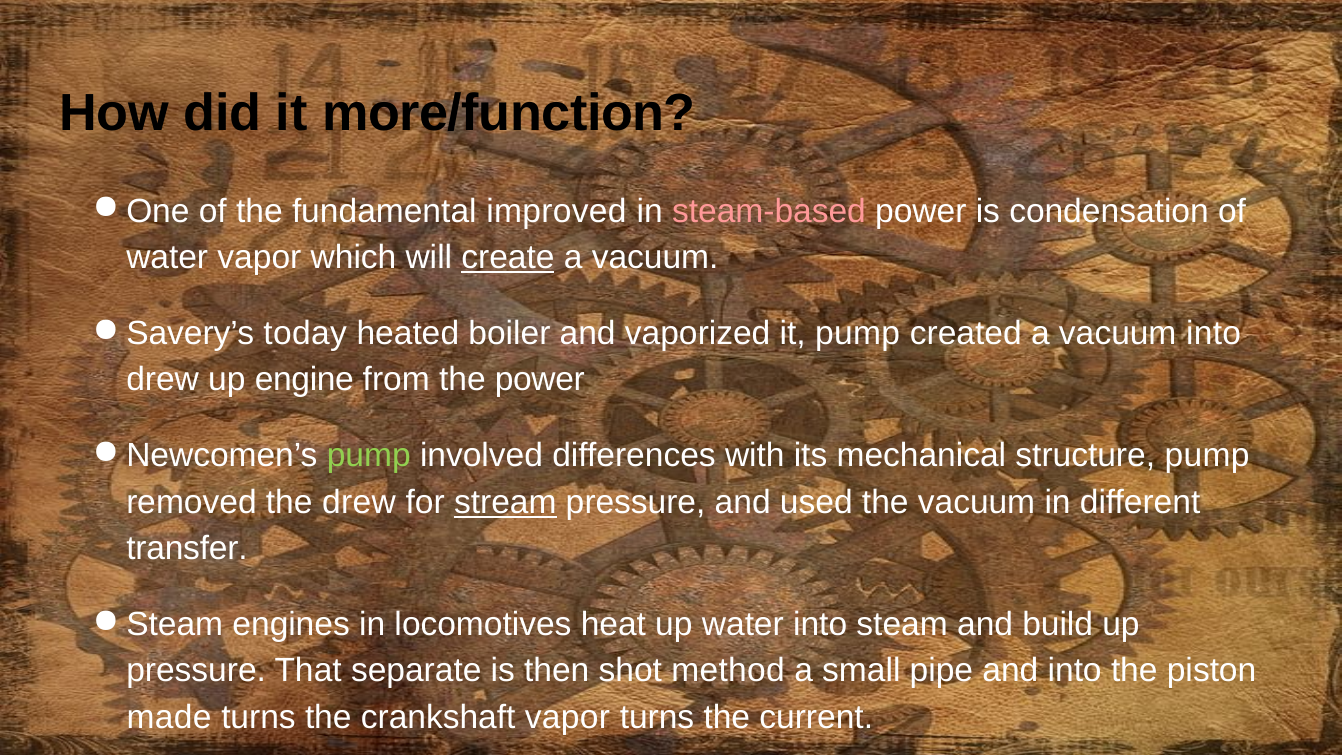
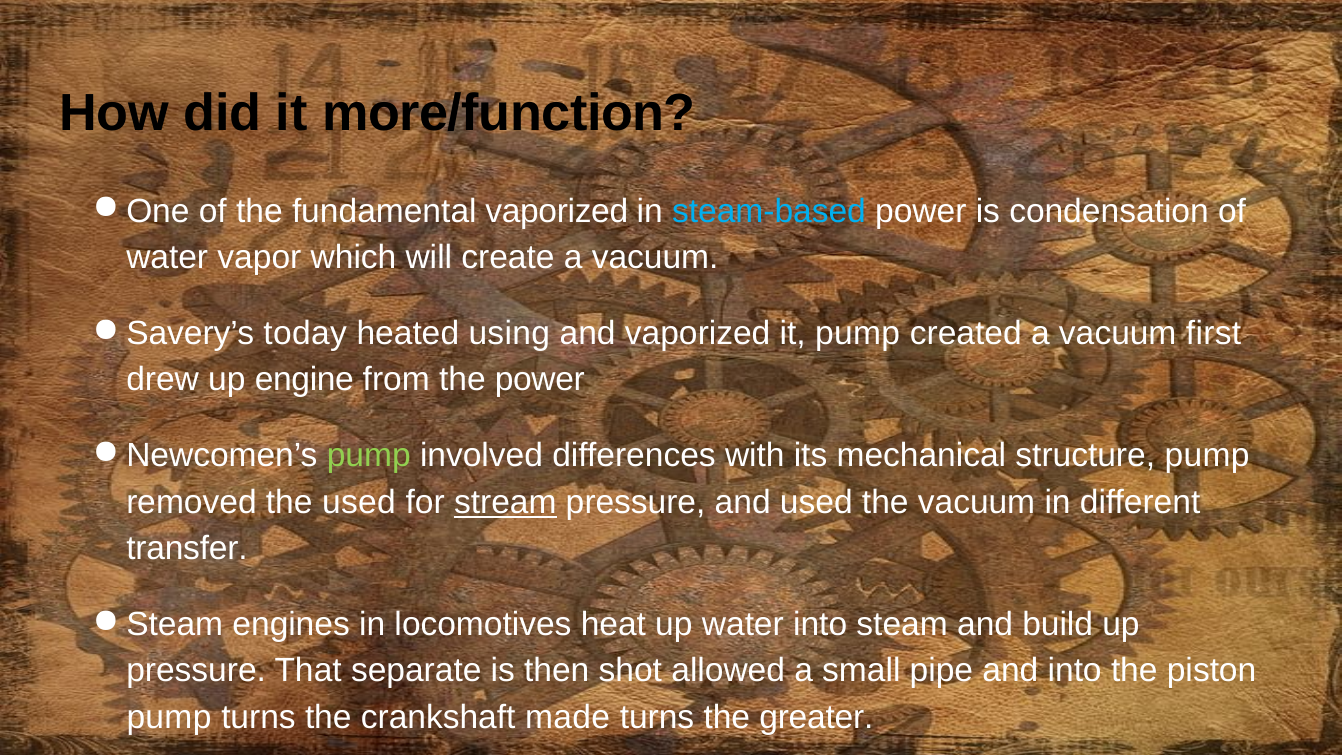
fundamental improved: improved -> vaporized (557, 211)
steam-based colour: pink -> light blue (769, 211)
create underline: present -> none (508, 257)
heated boiler: boiler -> using (509, 333)
vacuum into: into -> first (1214, 333)
the drew: drew -> used (359, 502)
shot method: method -> allowed (728, 671)
made: made -> pump (169, 717)
crankshaft vapor: vapor -> made (567, 717)
the current: current -> greater (816, 717)
